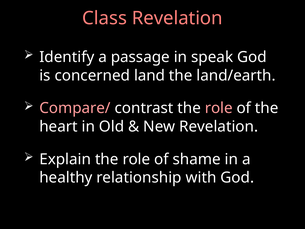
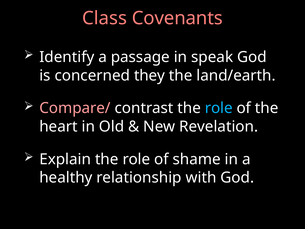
Class Revelation: Revelation -> Covenants (177, 18)
land: land -> they (150, 75)
role colour: pink -> light blue (219, 108)
